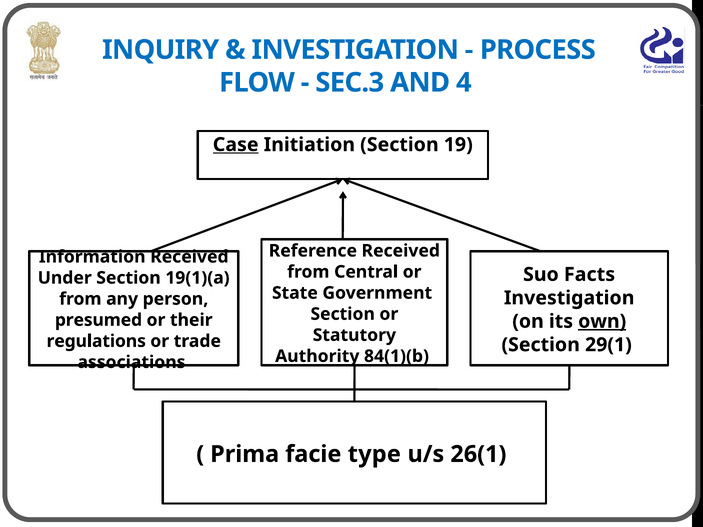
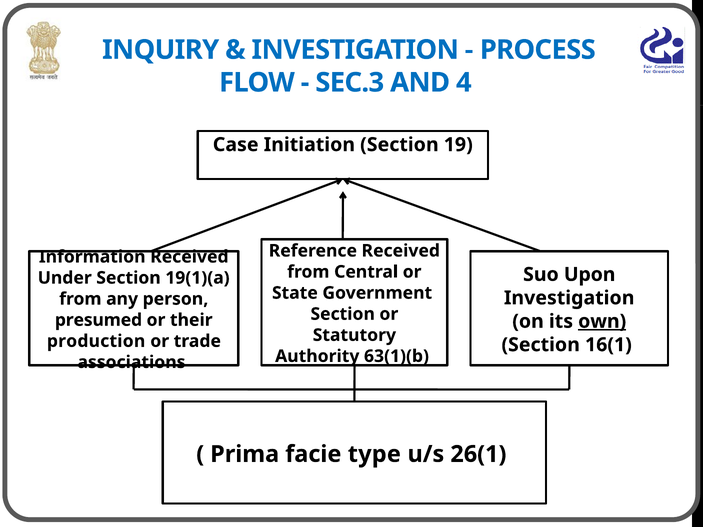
Case underline: present -> none (236, 145)
Facts: Facts -> Upon (590, 275)
regulations: regulations -> production (96, 341)
29(1: 29(1 -> 16(1 (608, 345)
84(1)(b: 84(1)(b -> 63(1)(b (396, 356)
